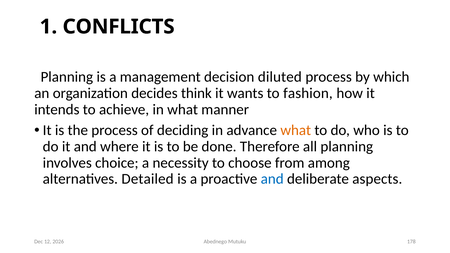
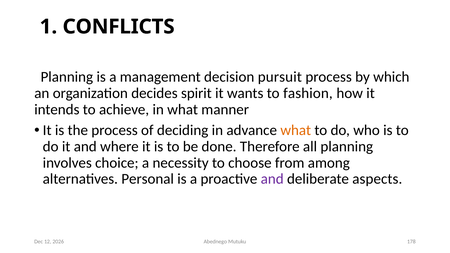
diluted: diluted -> pursuit (280, 77)
think: think -> spirit (196, 93)
Detailed: Detailed -> Personal (148, 179)
and colour: blue -> purple (272, 179)
